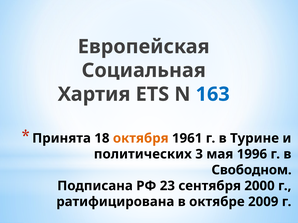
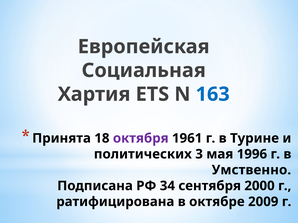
октября colour: orange -> purple (141, 139)
Свободном: Свободном -> Умственно (251, 170)
23: 23 -> 34 (167, 186)
